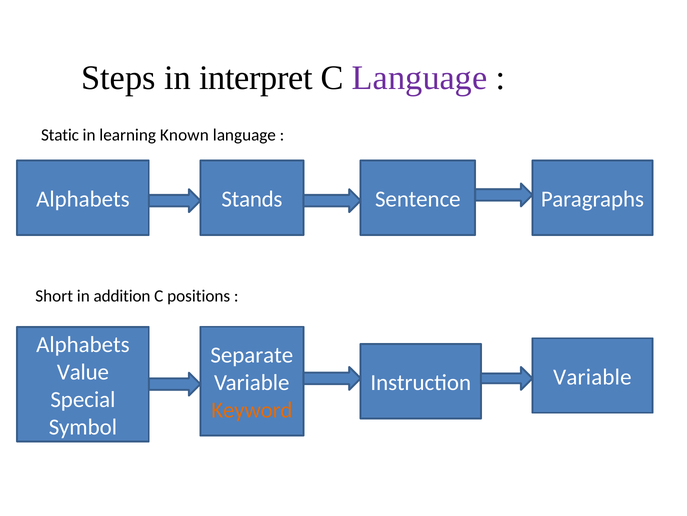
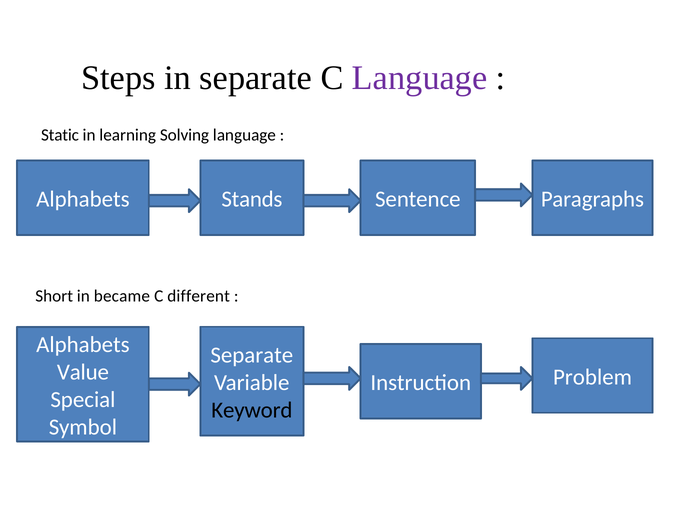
in interpret: interpret -> separate (256, 78)
Known: Known -> Solving (184, 135)
addition: addition -> became (122, 295)
positions: positions -> different (199, 295)
Instruction Variable: Variable -> Problem (592, 377)
Keyword colour: orange -> black (252, 410)
